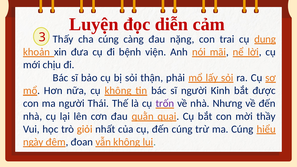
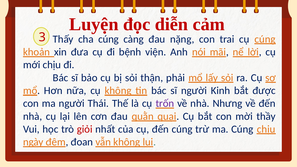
cụ dung: dung -> cúng (265, 39)
giỏi colour: orange -> red (85, 129)
Cúng hiểu: hiểu -> chịu (266, 129)
